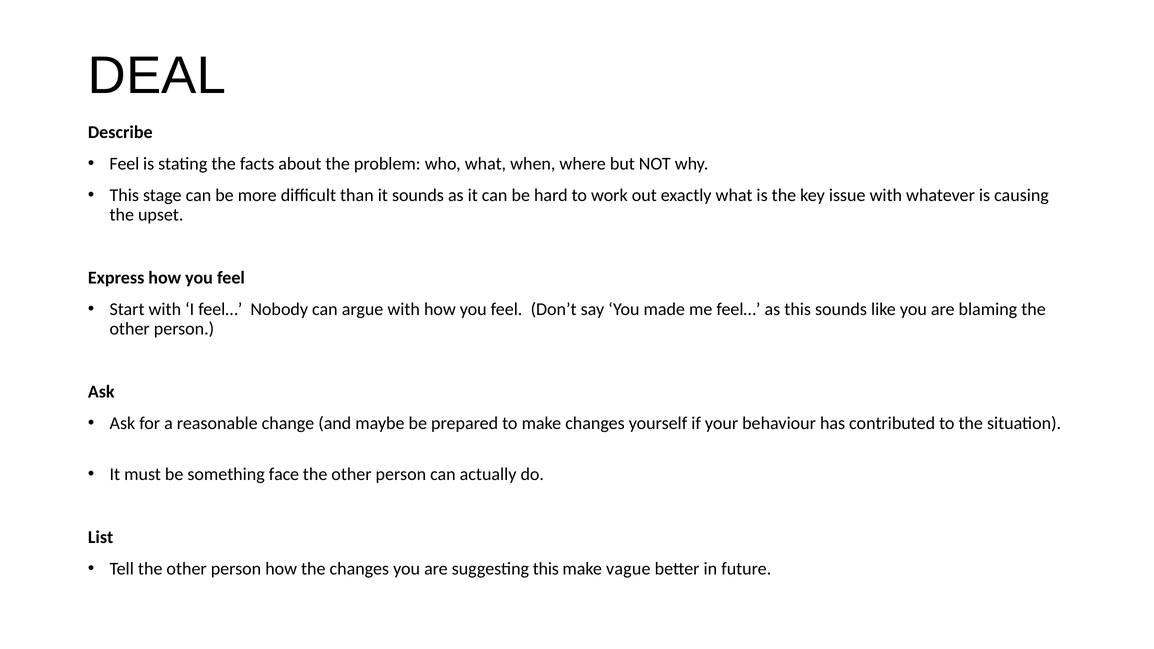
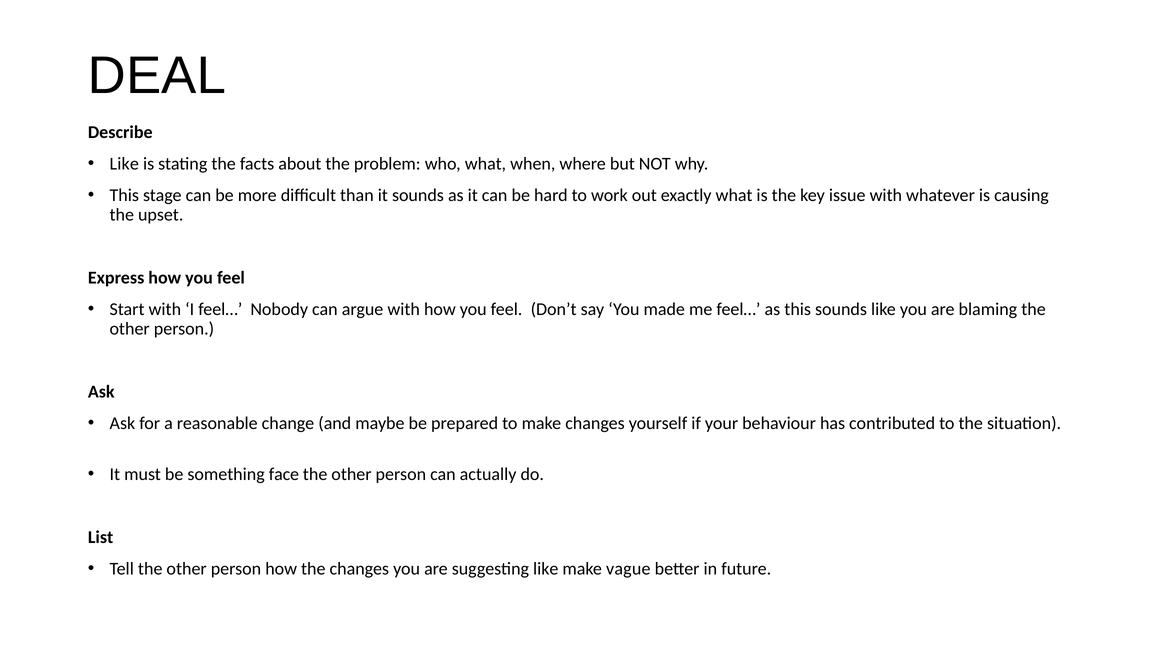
Feel: Feel -> Like (124, 164)
suggesting this: this -> like (546, 569)
